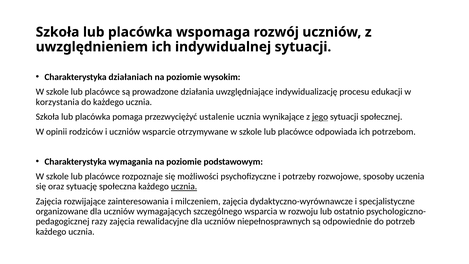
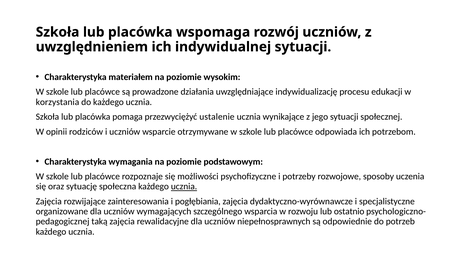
działaniach: działaniach -> materiałem (131, 77)
jego underline: present -> none (320, 117)
milczeniem: milczeniem -> pogłębiania (198, 201)
razy: razy -> taką (99, 221)
